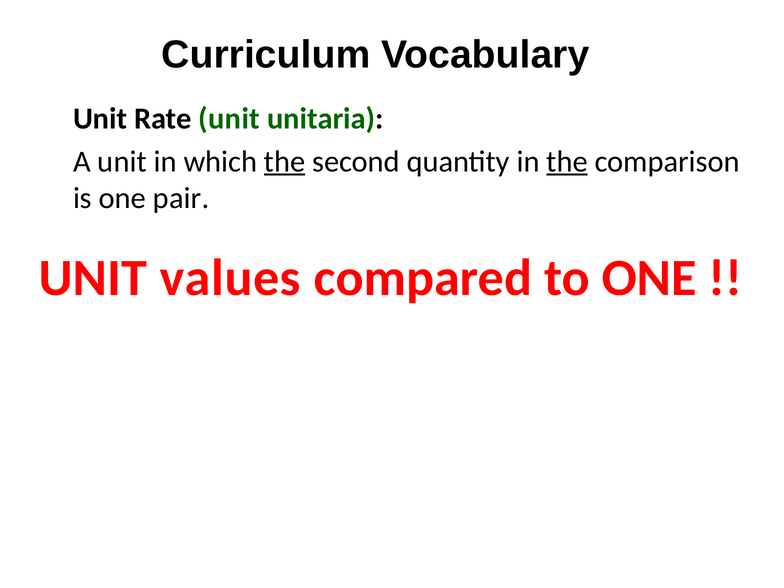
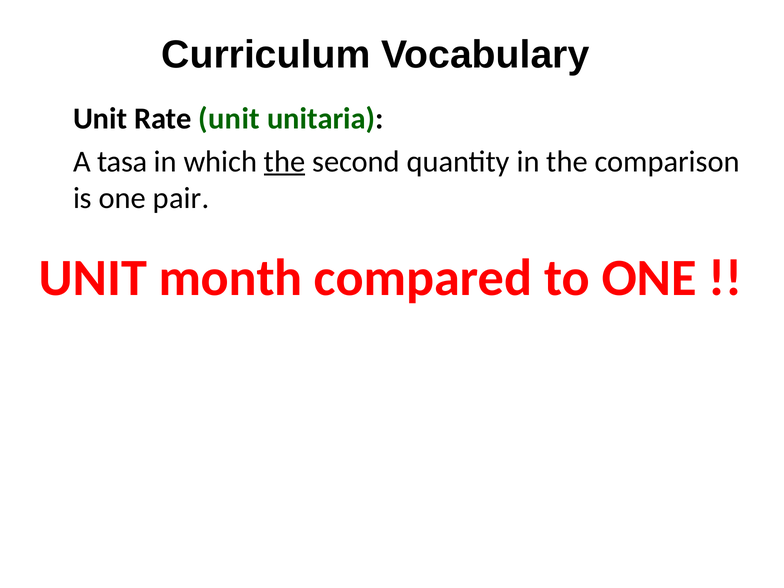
A unit: unit -> tasa (122, 161)
the underline: present -> none (567, 161)
values: values -> month (231, 278)
